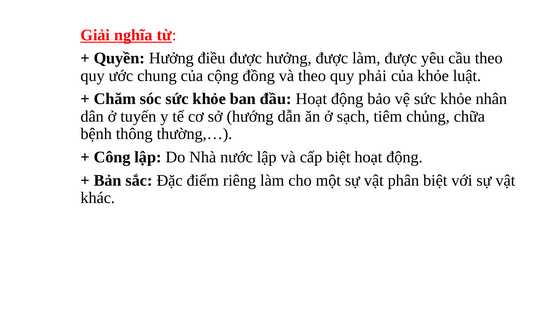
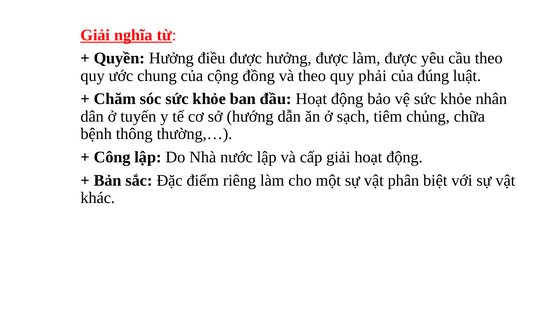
của khỏe: khỏe -> đúng (433, 76)
cấp biệt: biệt -> giải (338, 157)
